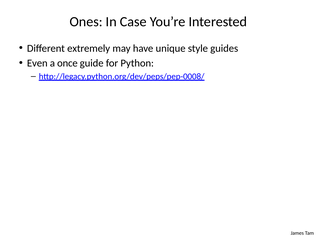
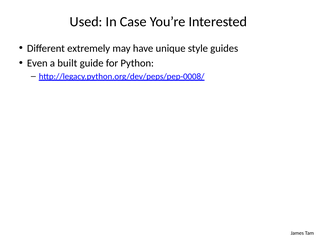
Ones: Ones -> Used (86, 22)
once: once -> built (67, 63)
